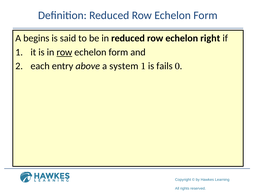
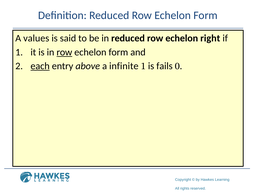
begins: begins -> values (36, 38)
each underline: none -> present (40, 66)
system: system -> infinite (124, 66)
